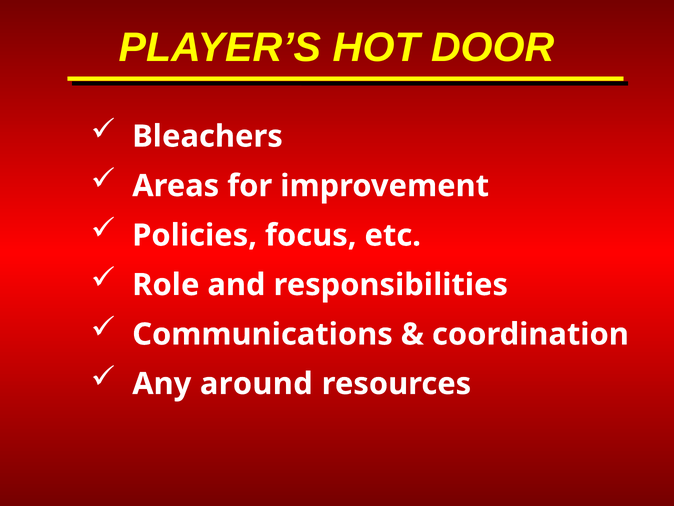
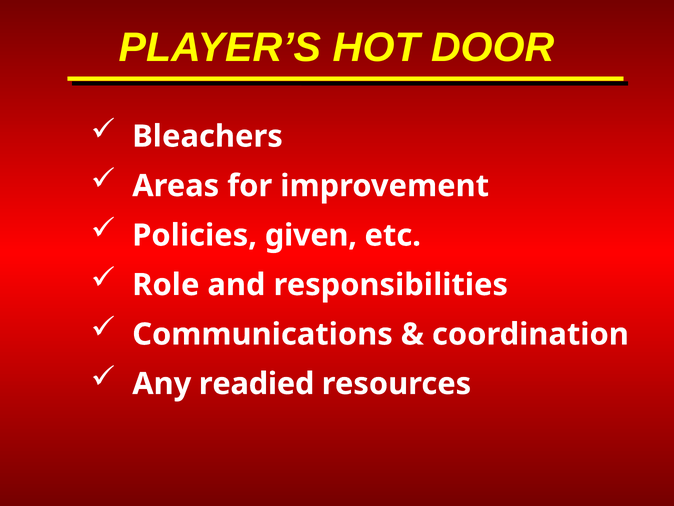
focus: focus -> given (311, 235)
around: around -> readied (257, 383)
